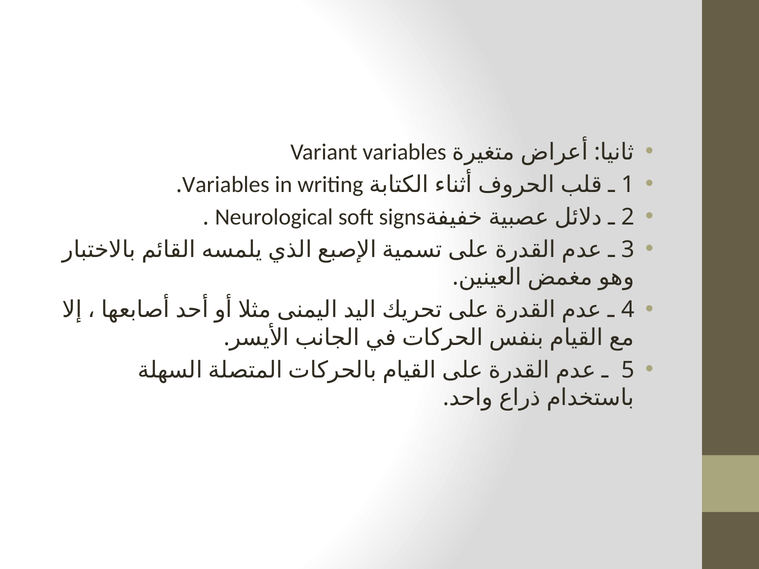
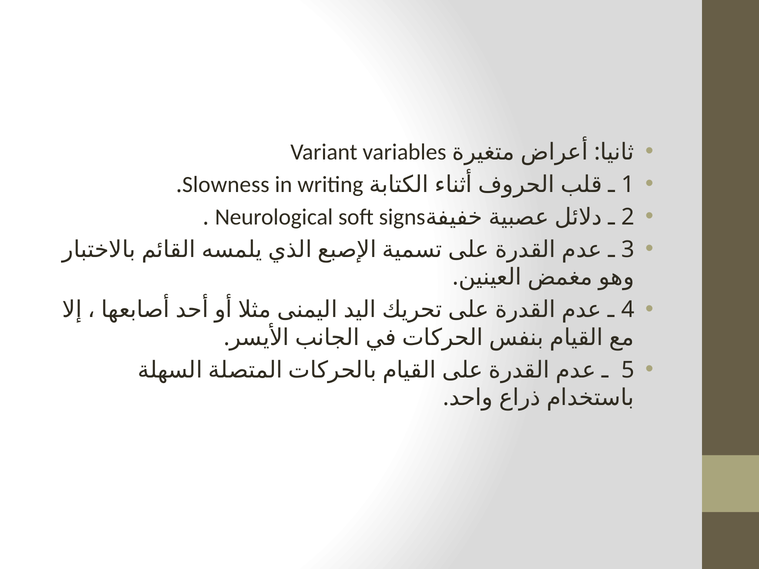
Variables: Variables -> Slowness (226, 185)
